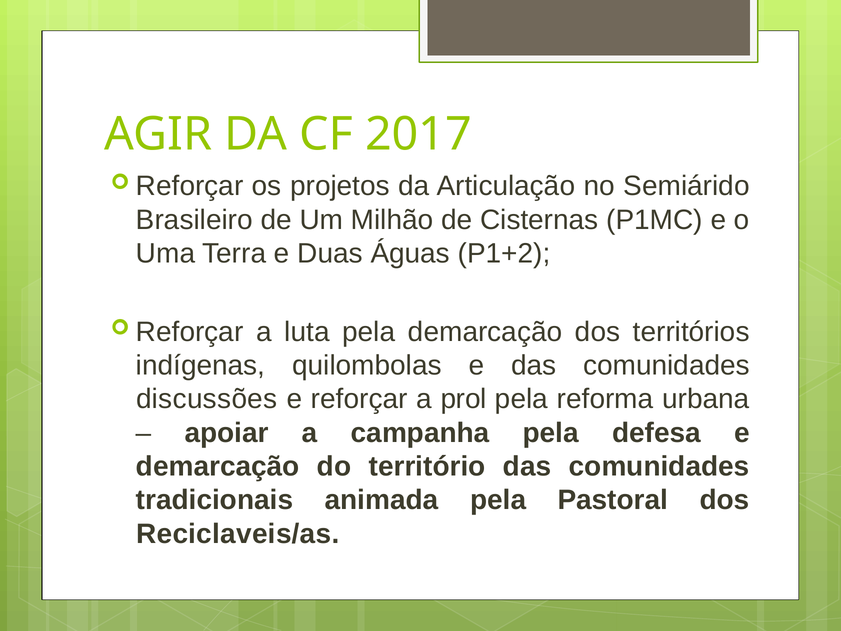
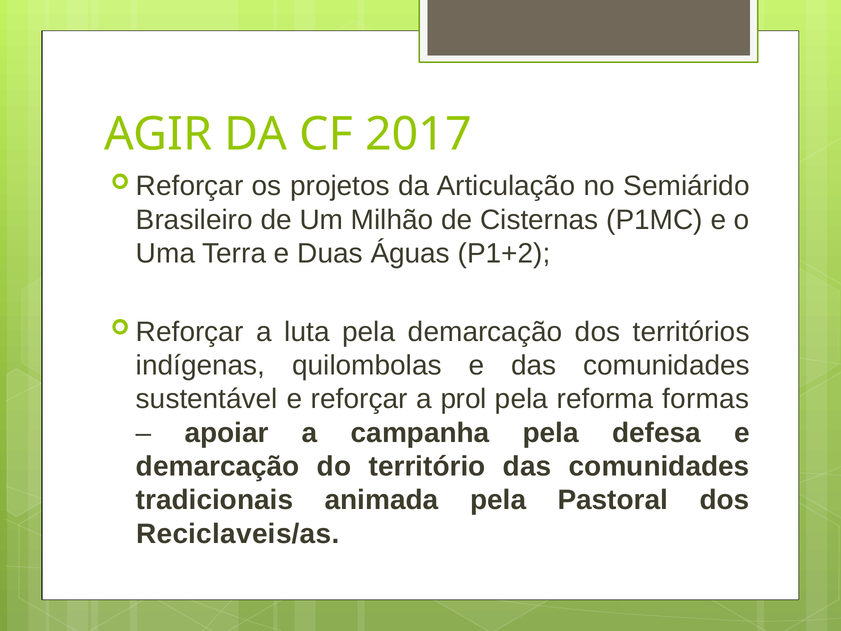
discussões: discussões -> sustentável (207, 399)
urbana: urbana -> formas (706, 399)
